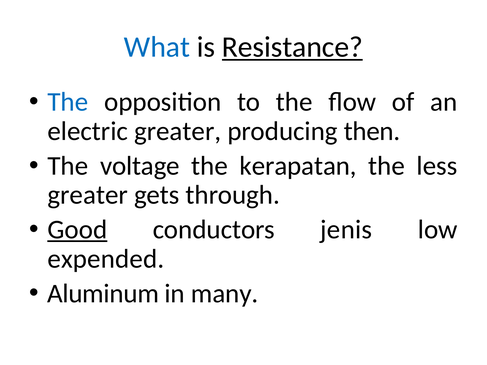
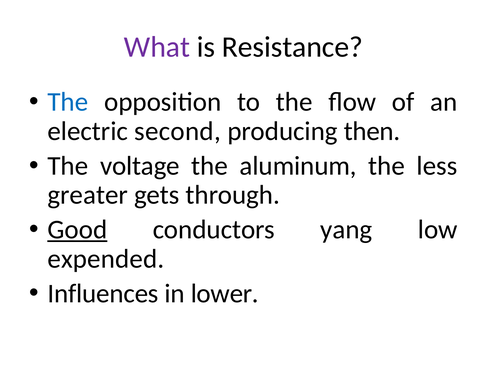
What colour: blue -> purple (157, 47)
Resistance underline: present -> none (292, 47)
electric greater: greater -> second (178, 131)
kerapatan: kerapatan -> aluminum (298, 166)
jenis: jenis -> yang (346, 230)
Aluminum: Aluminum -> Influences (103, 294)
many: many -> lower (225, 294)
